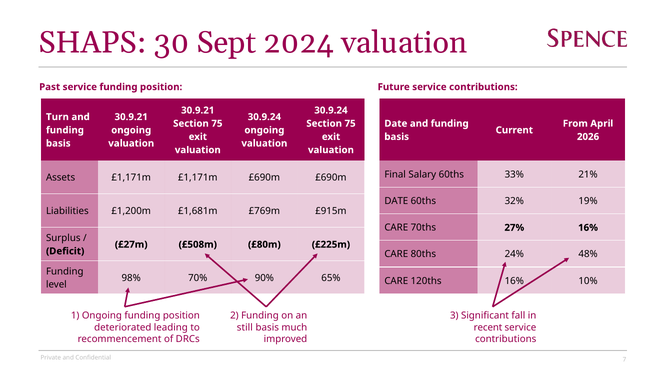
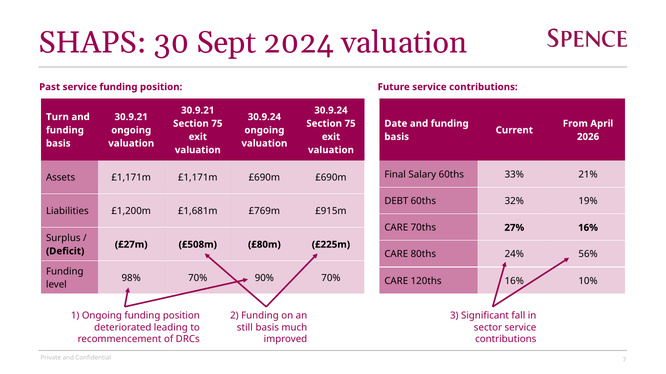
DATE: DATE -> DEBT (396, 201)
48%: 48% -> 56% (588, 255)
90% 65%: 65% -> 70% (331, 278)
recent: recent -> sector (488, 328)
